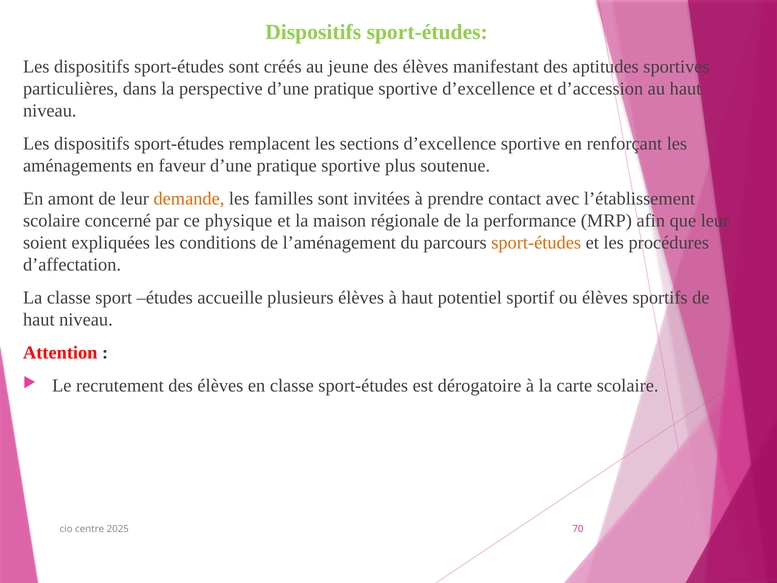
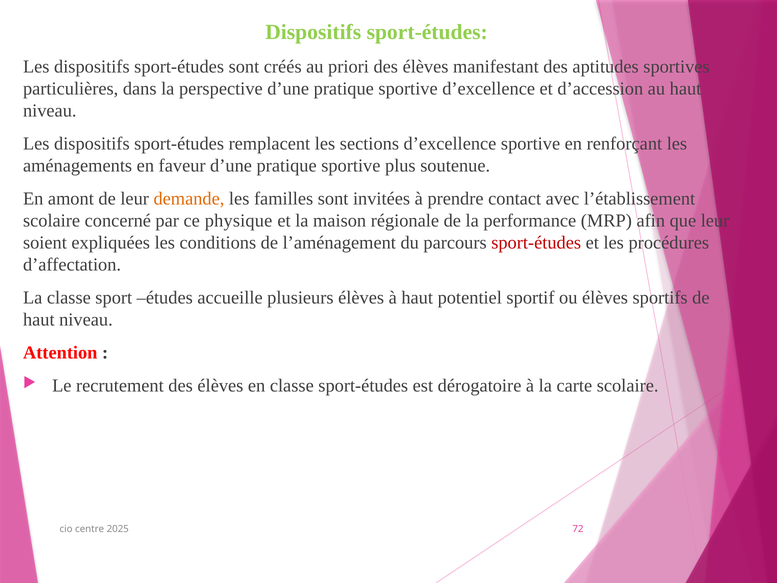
jeune: jeune -> priori (349, 67)
sport-études colour: orange -> red (536, 243)
70: 70 -> 72 (578, 529)
